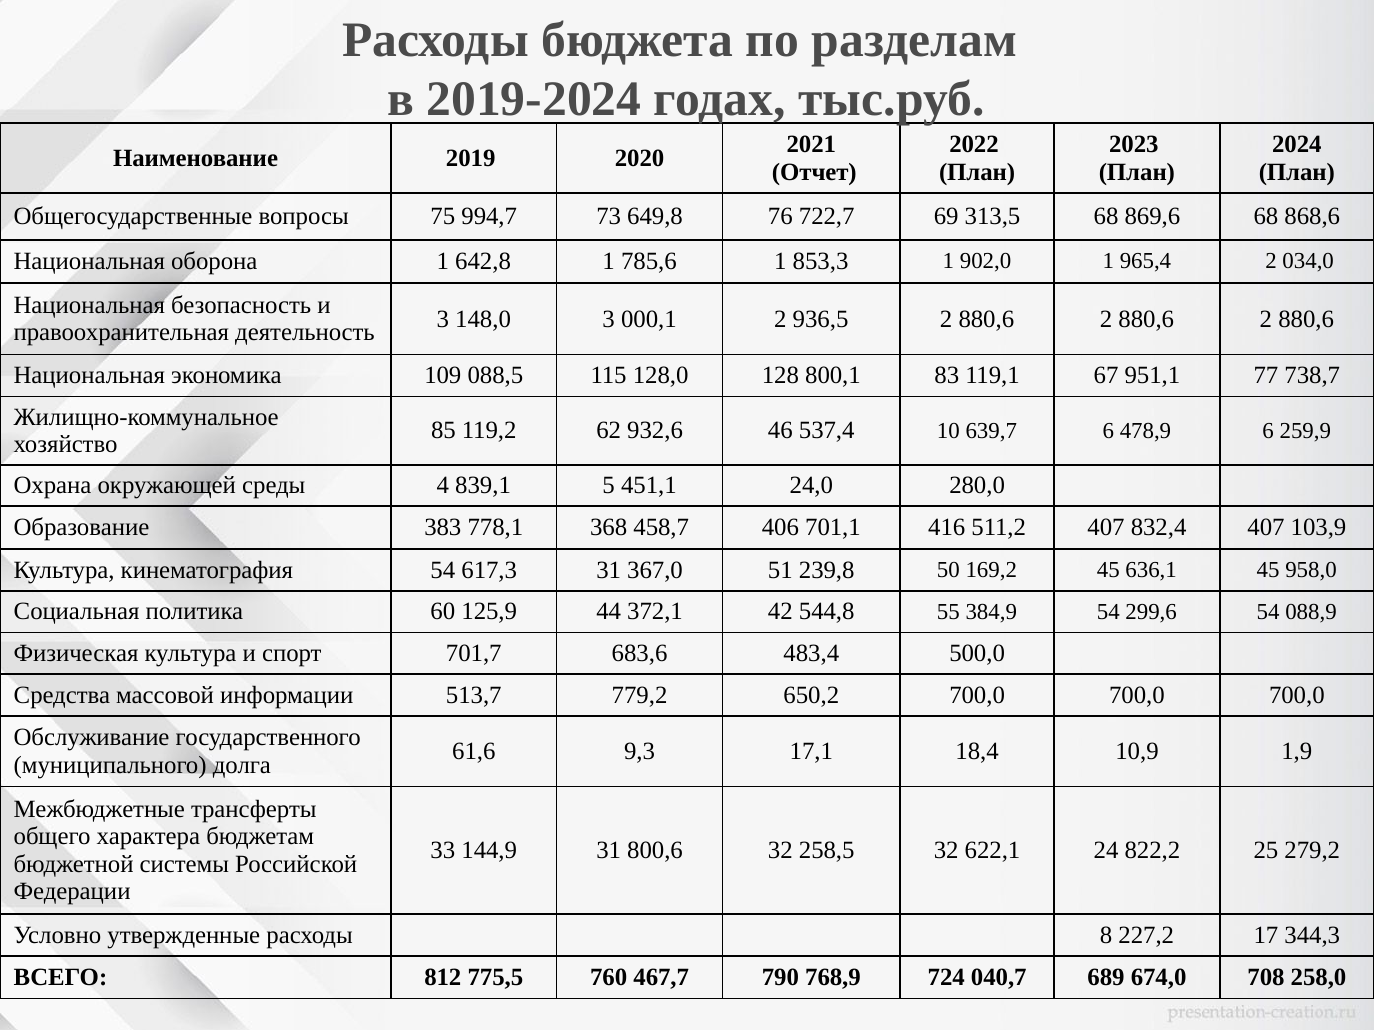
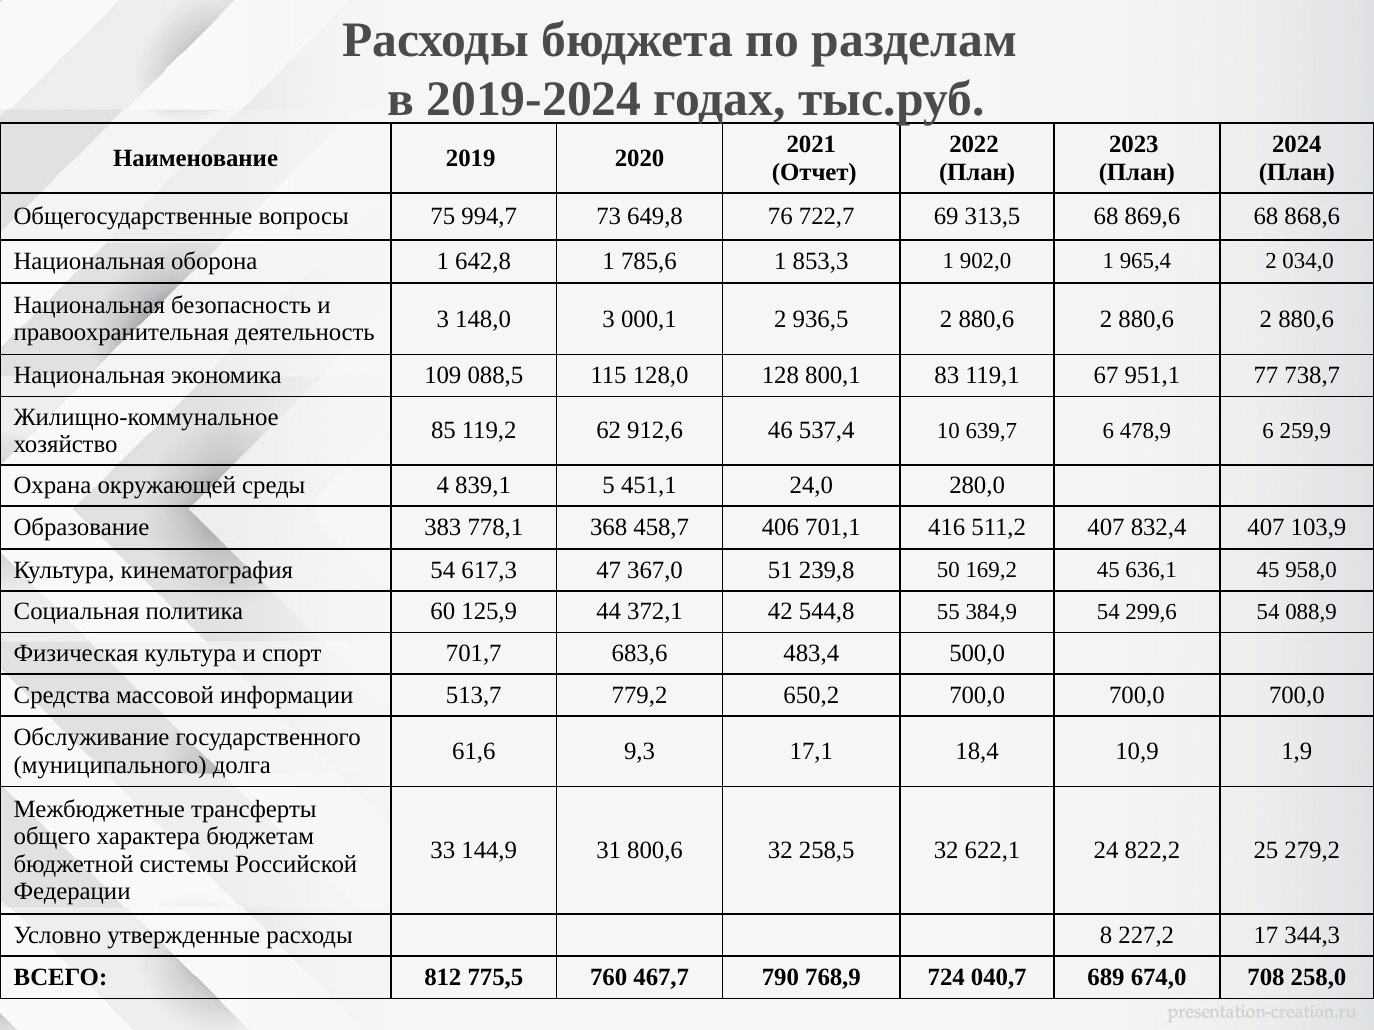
932,6: 932,6 -> 912,6 (655, 431)
617,3 31: 31 -> 47 (609, 570)
